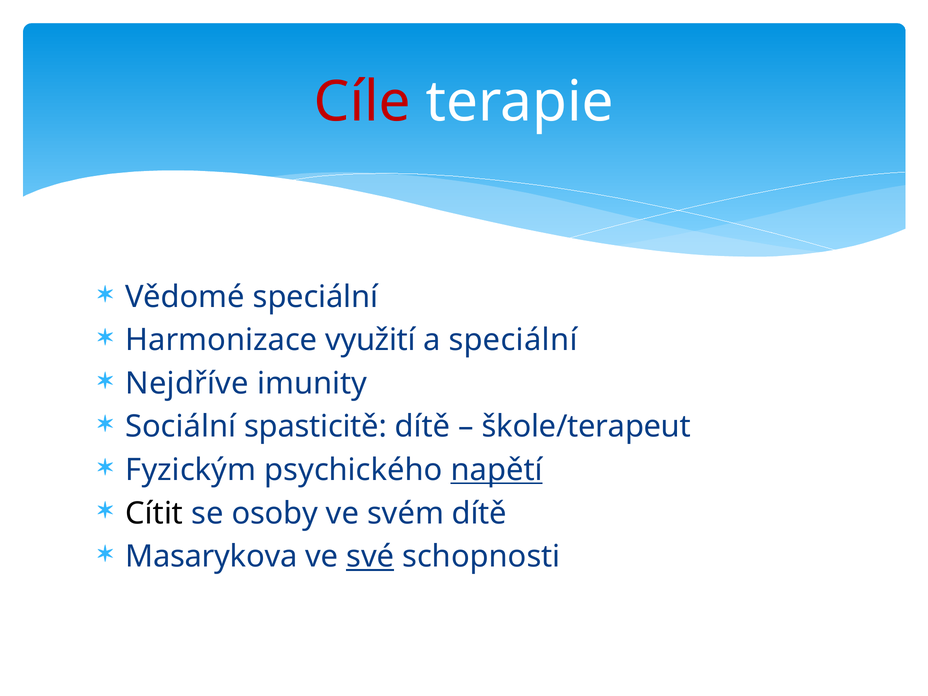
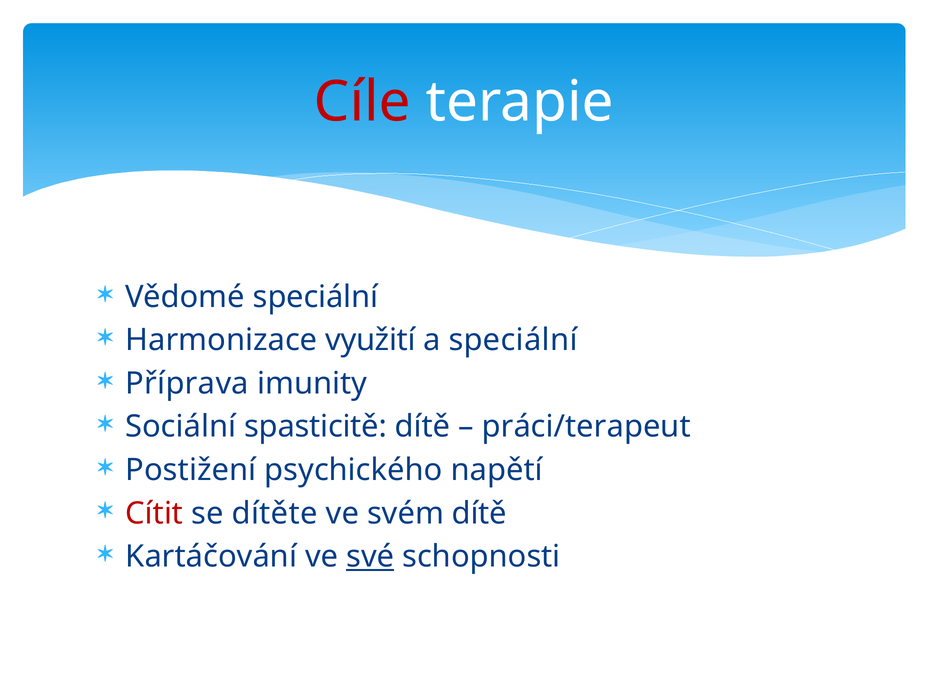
Nejdříve: Nejdříve -> Příprava (187, 383)
škole/terapeut: škole/terapeut -> práci/terapeut (586, 427)
Fyzickým: Fyzickým -> Postižení (191, 470)
napětí underline: present -> none (497, 470)
Cítit colour: black -> red (154, 513)
osoby: osoby -> dítěte (275, 513)
Masarykova: Masarykova -> Kartáčování (211, 557)
